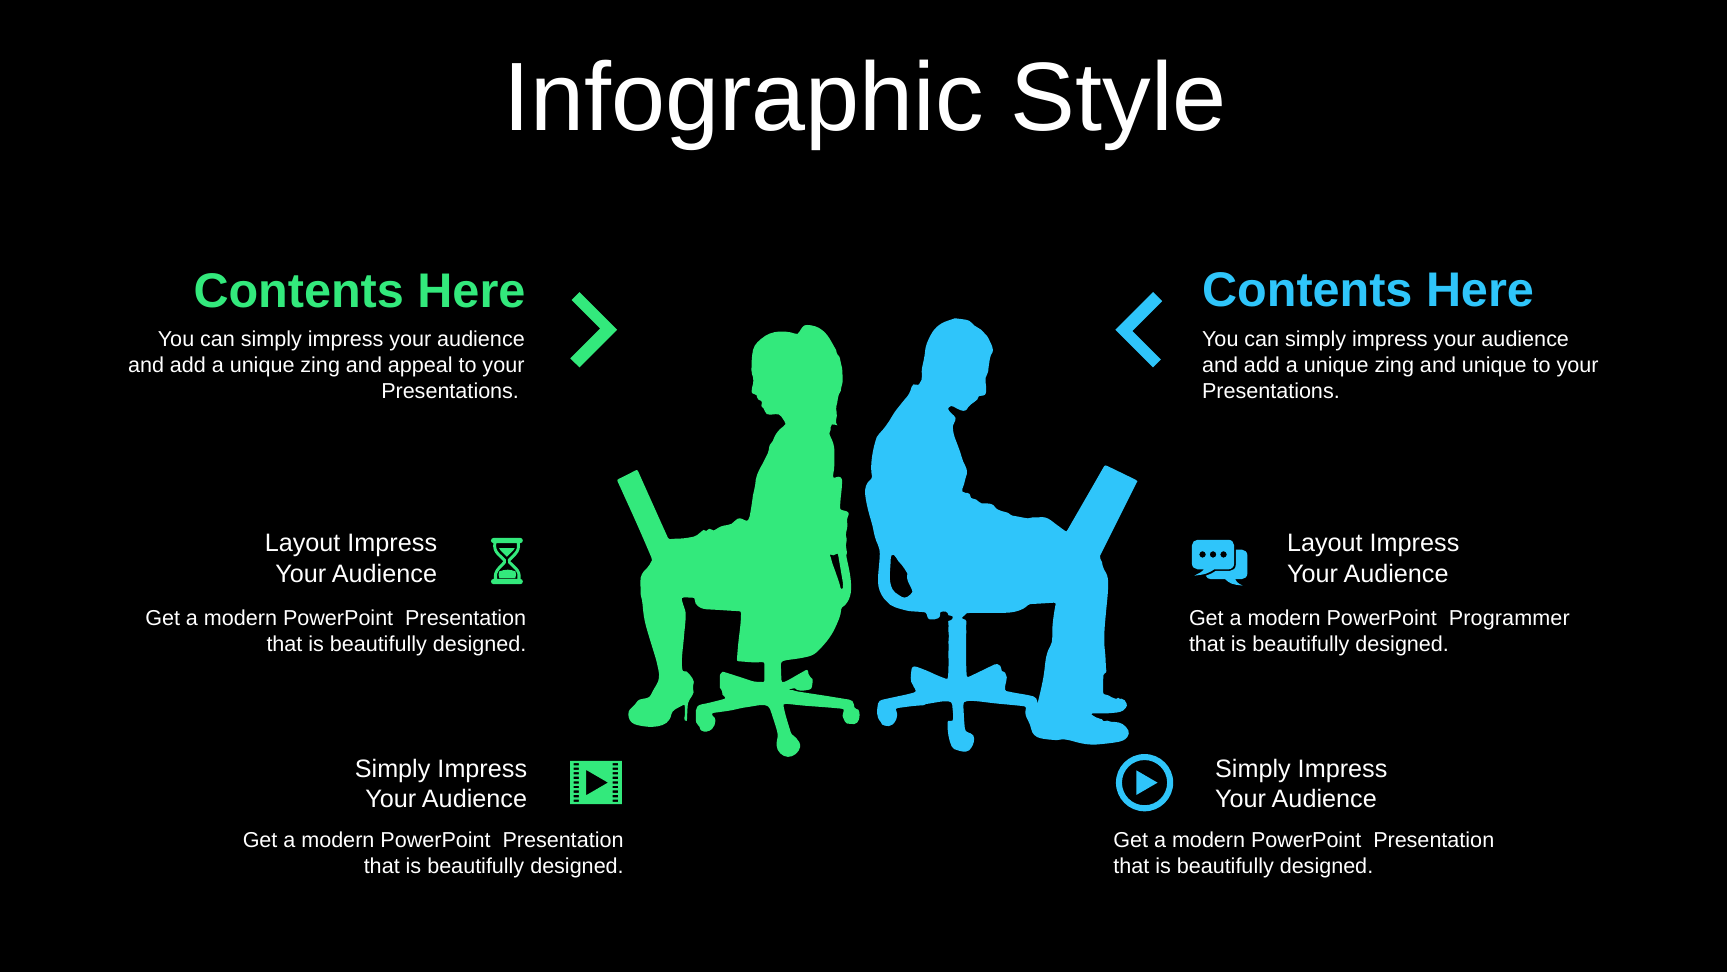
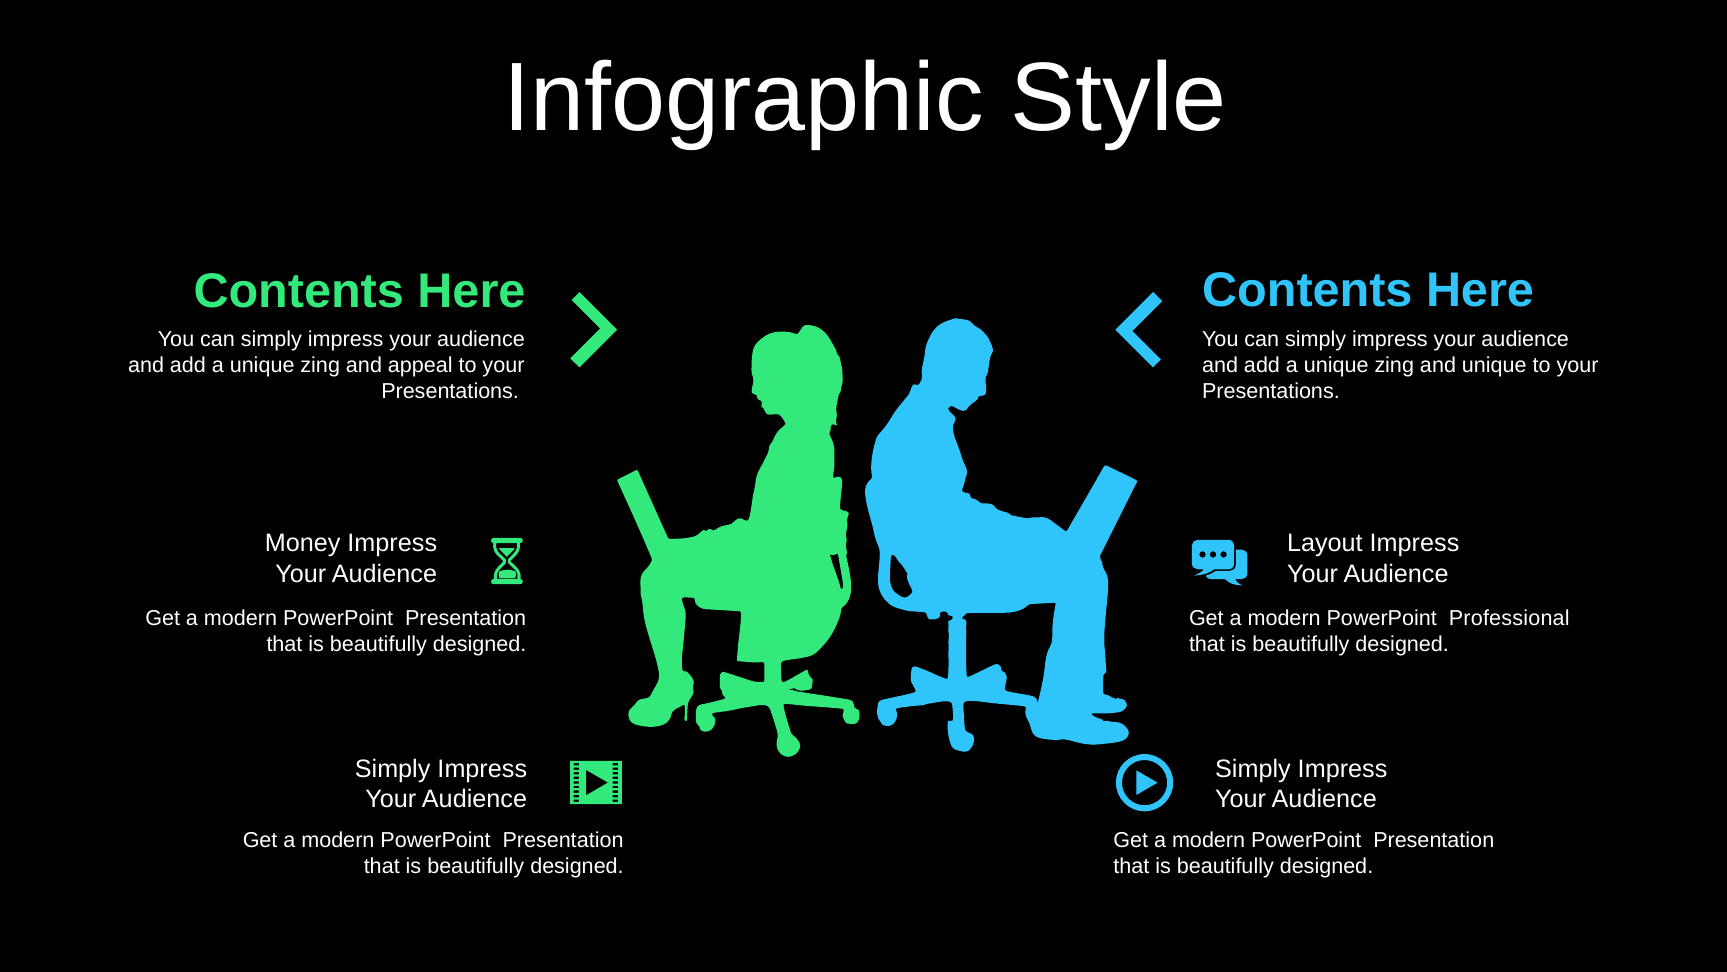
Layout: Layout -> Money (303, 543)
Programmer: Programmer -> Professional (1509, 618)
